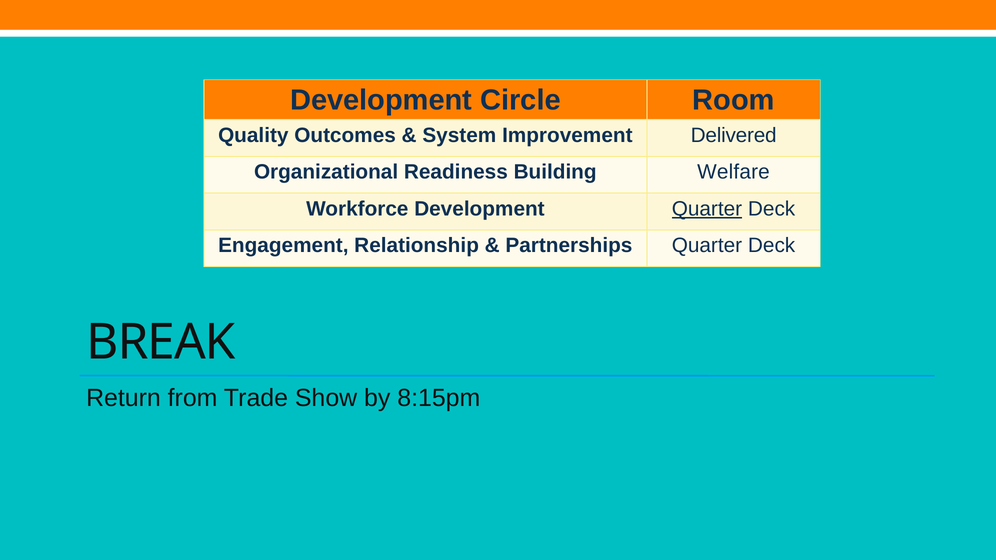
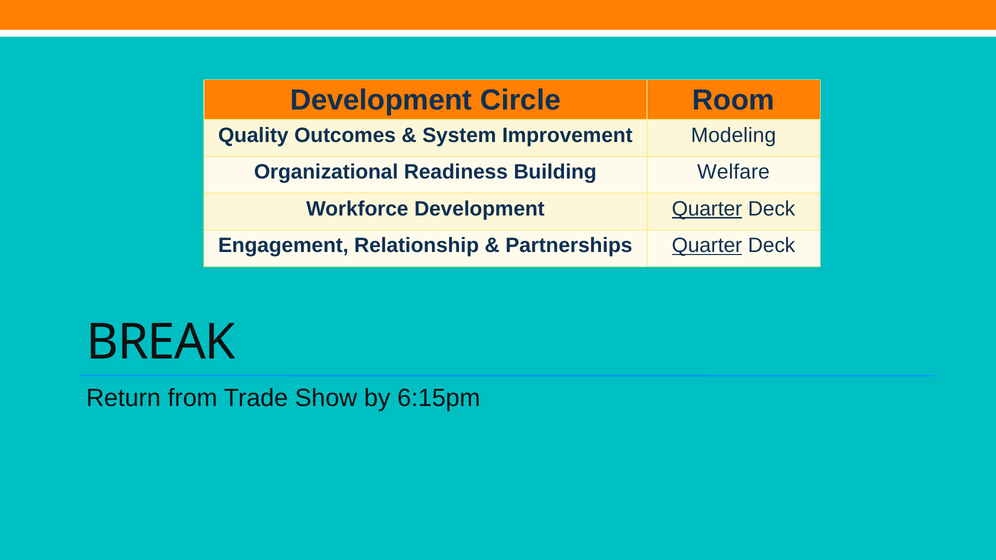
Delivered: Delivered -> Modeling (733, 135)
Quarter underline: none -> present (707, 246)
8:15pm: 8:15pm -> 6:15pm (439, 398)
